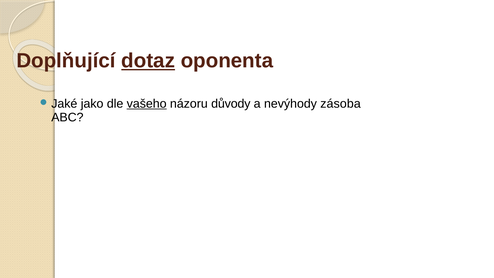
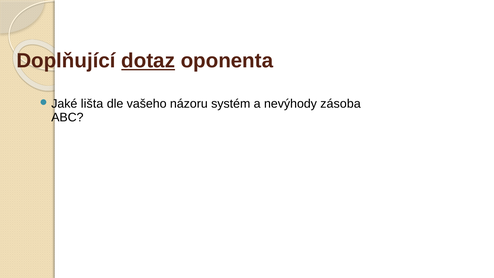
jako: jako -> lišta (92, 104)
vašeho underline: present -> none (147, 104)
důvody: důvody -> systém (231, 104)
